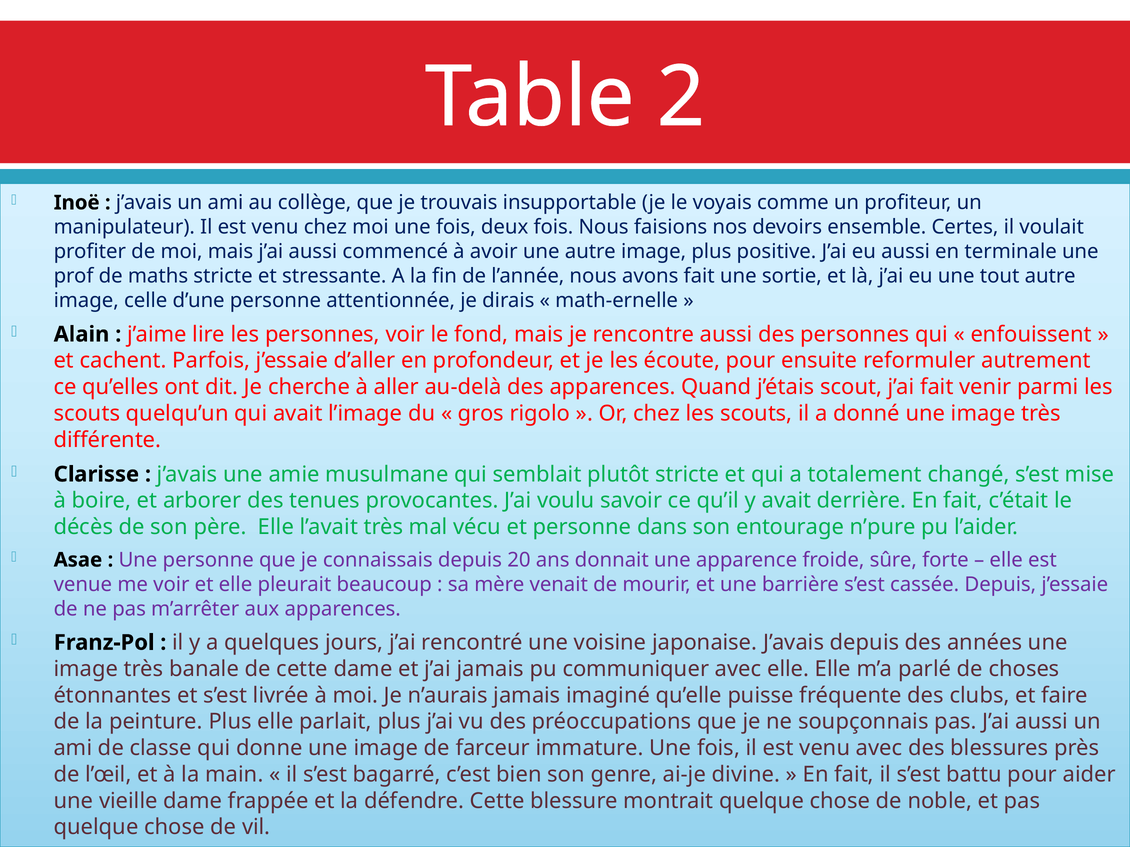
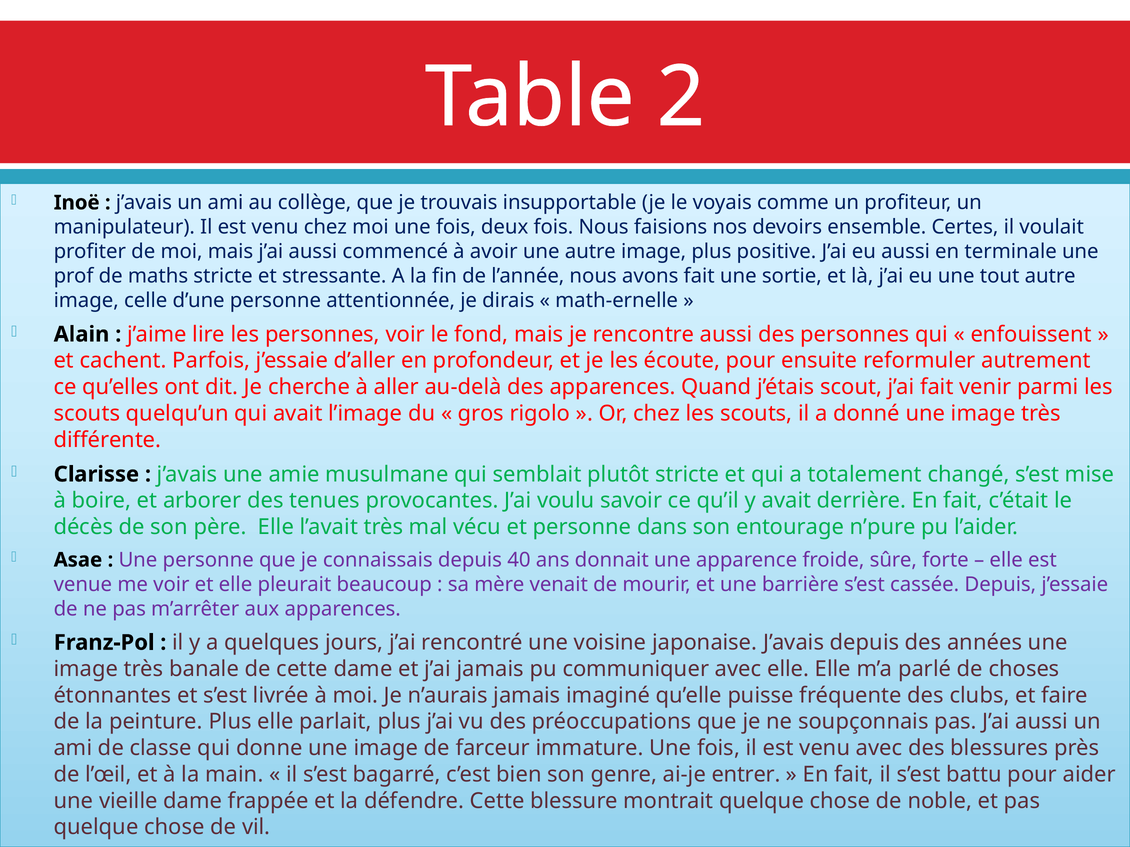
20: 20 -> 40 (519, 560)
divine: divine -> entrer (746, 775)
